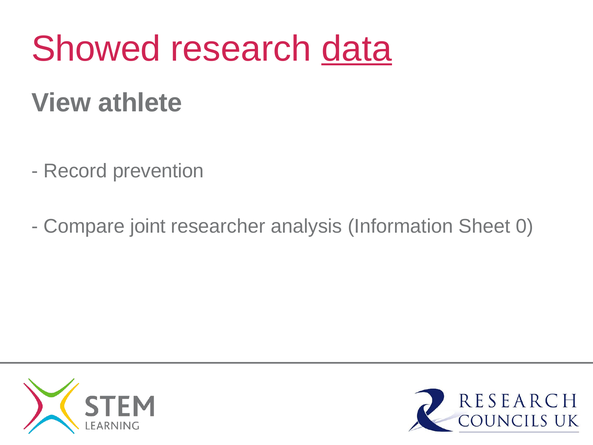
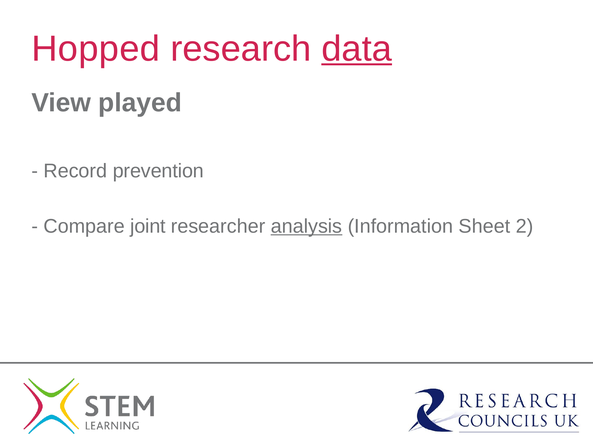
Showed: Showed -> Hopped (96, 49)
athlete: athlete -> played (140, 103)
analysis underline: none -> present (306, 226)
0: 0 -> 2 (525, 226)
